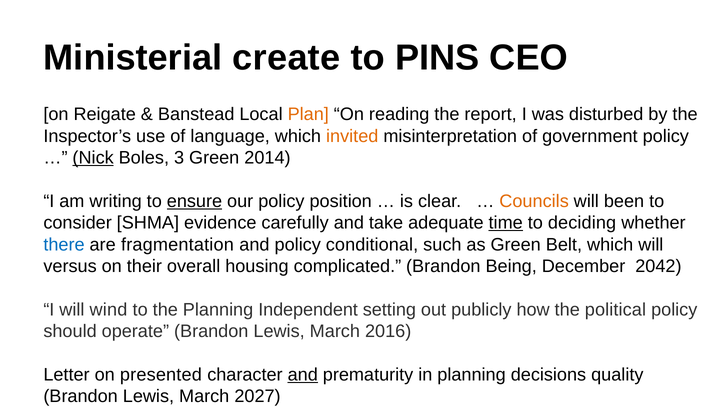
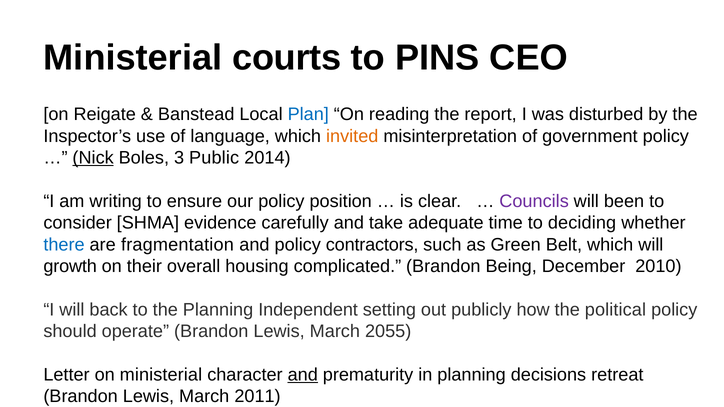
create: create -> courts (287, 58)
Plan colour: orange -> blue (308, 114)
3 Green: Green -> Public (214, 158)
ensure underline: present -> none (194, 201)
Councils colour: orange -> purple (534, 201)
time underline: present -> none (506, 223)
conditional: conditional -> contractors (372, 245)
versus: versus -> growth (70, 266)
2042: 2042 -> 2010 (658, 266)
wind: wind -> back (109, 310)
2016: 2016 -> 2055 (388, 332)
on presented: presented -> ministerial (161, 375)
quality: quality -> retreat (617, 375)
2027: 2027 -> 2011 (258, 397)
